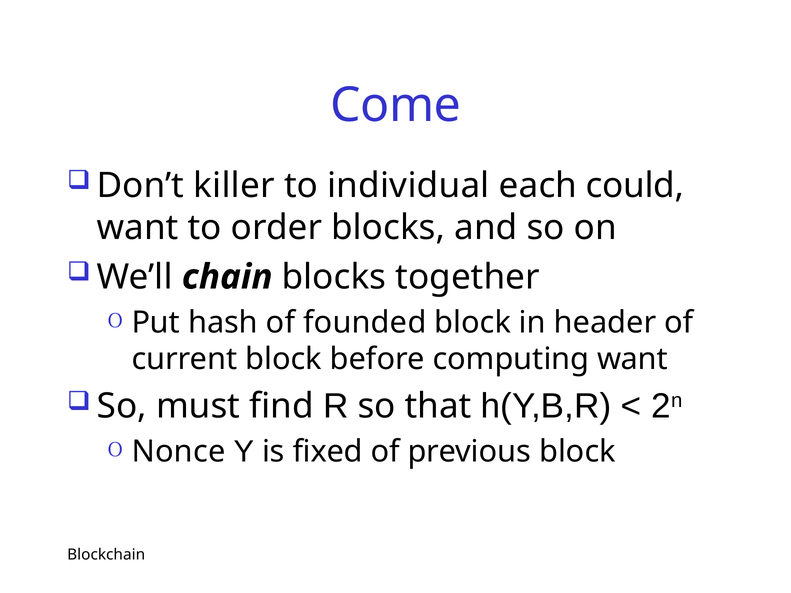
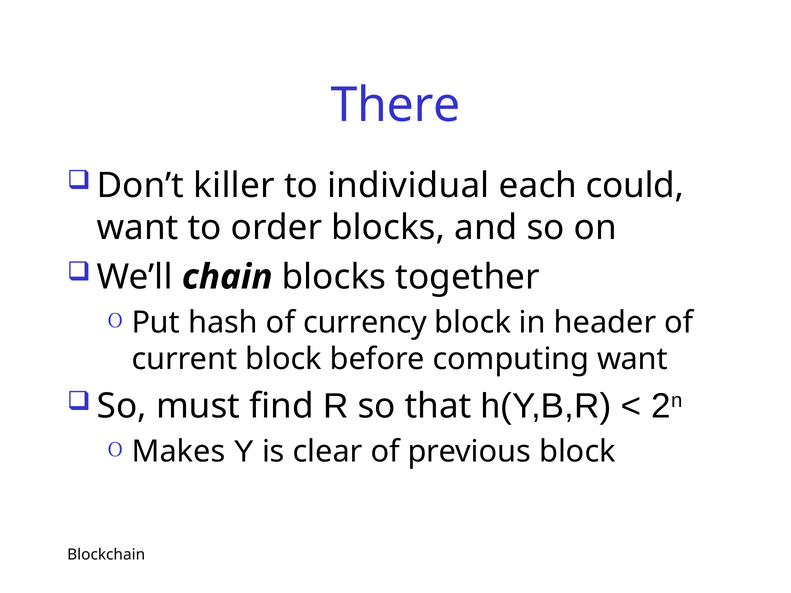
Come: Come -> There (396, 106)
founded: founded -> currency (365, 323)
Nonce: Nonce -> Makes (179, 452)
fixed: fixed -> clear (328, 452)
